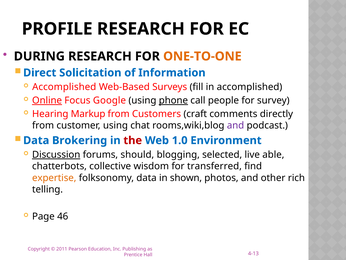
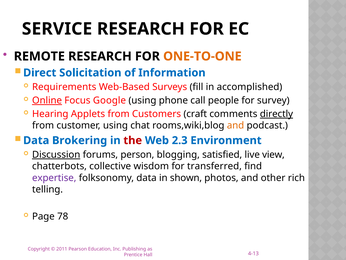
PROFILE: PROFILE -> SERVICE (57, 29)
DURING: DURING -> REMOTE (39, 56)
Accomplished: Accomplished -> Requirements (64, 87)
phone underline: present -> none (173, 100)
Markup: Markup -> Applets (88, 114)
directly underline: none -> present (276, 114)
and colour: purple -> orange (236, 125)
1.0: 1.0 -> 2.3 (180, 140)
should: should -> person (137, 154)
selected: selected -> satisfied (222, 154)
able: able -> view (273, 154)
expertise colour: orange -> purple (54, 177)
46: 46 -> 78 (63, 216)
